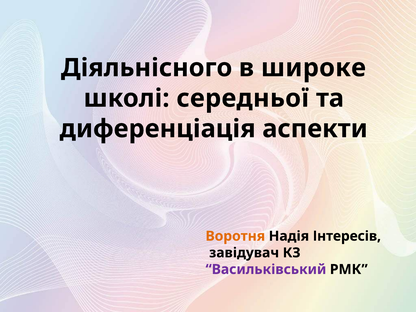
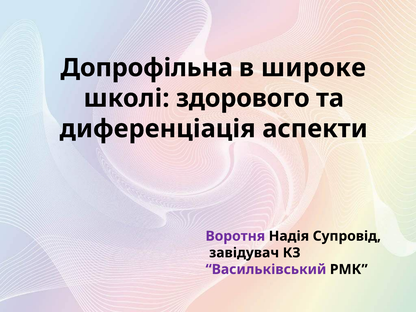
Діяльнісного: Діяльнісного -> Допрофільна (147, 68)
середньої: середньої -> здорового (243, 98)
Воротня colour: orange -> purple (235, 236)
Інтересів: Інтересів -> Супровід (347, 236)
